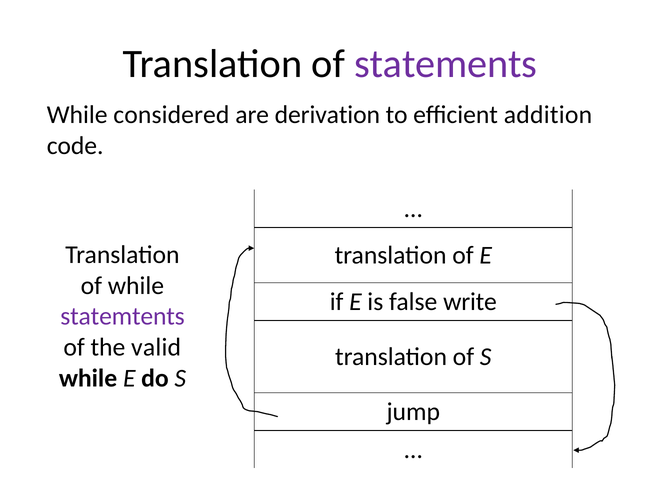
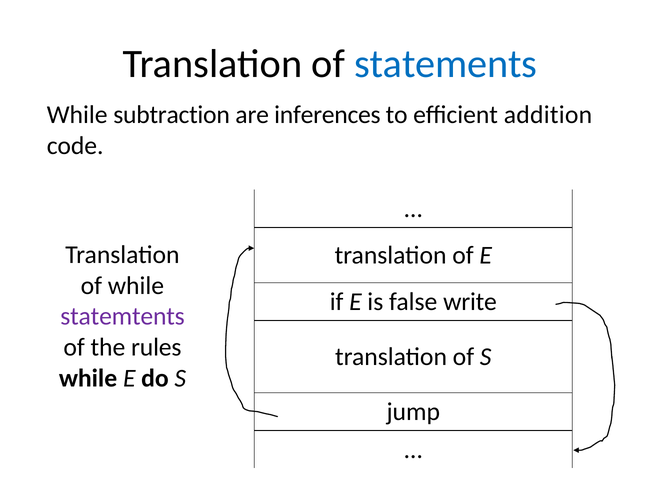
statements colour: purple -> blue (446, 64)
considered: considered -> subtraction (172, 115)
derivation: derivation -> inferences (327, 115)
valid: valid -> rules (156, 347)
